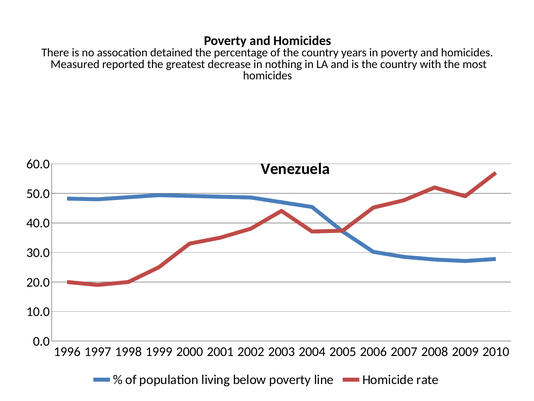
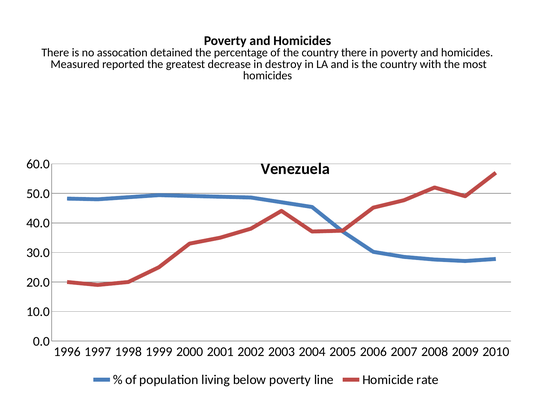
country years: years -> there (354, 53)
nothing: nothing -> destroy (283, 64)
